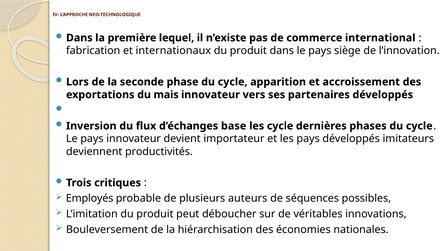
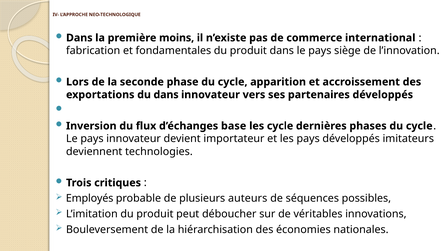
lequel: lequel -> moins (177, 38)
internationaux: internationaux -> fondamentales (173, 51)
du mais: mais -> dans (166, 95)
productivités: productivités -> technologies (159, 152)
